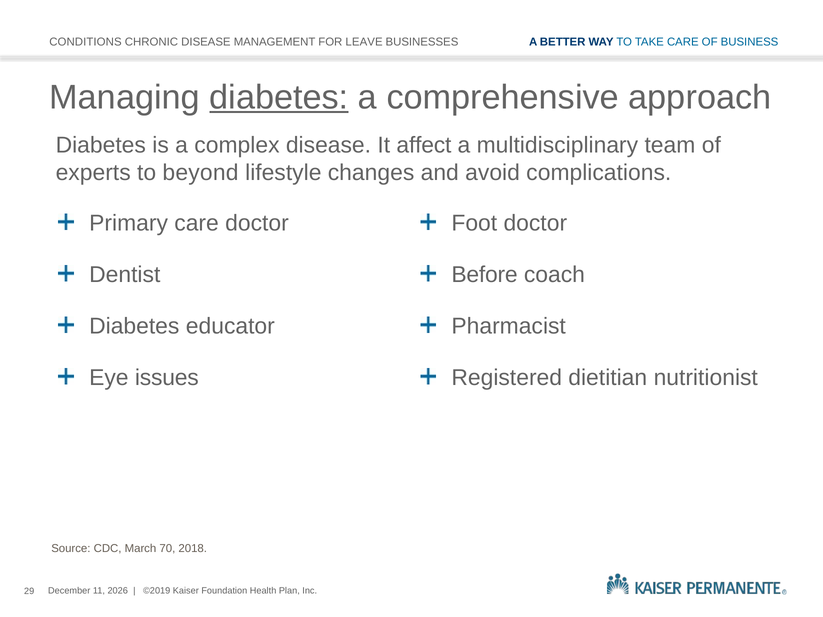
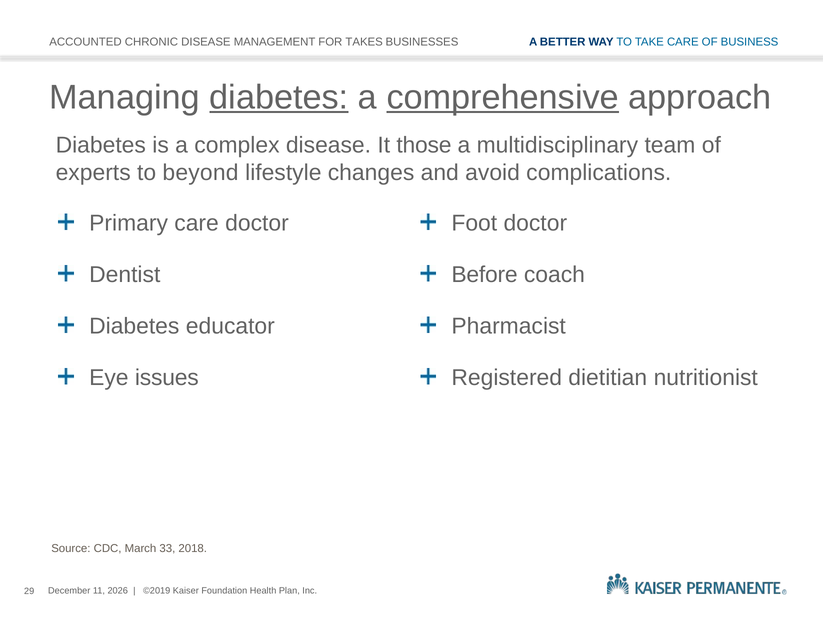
CONDITIONS: CONDITIONS -> ACCOUNTED (85, 42)
LEAVE: LEAVE -> TAKES (364, 42)
comprehensive underline: none -> present (503, 98)
affect: affect -> those (424, 145)
70: 70 -> 33 (167, 548)
